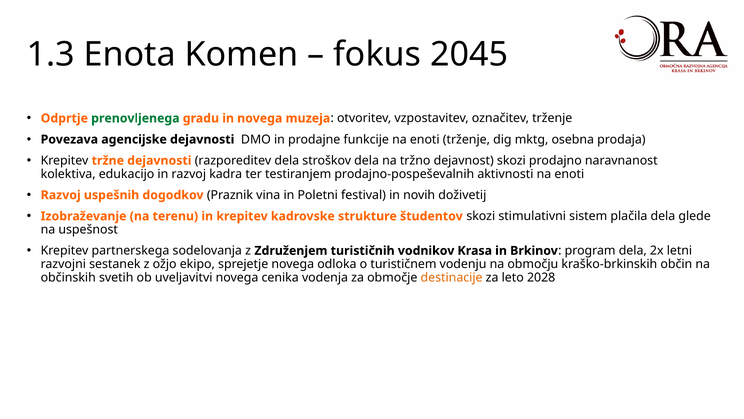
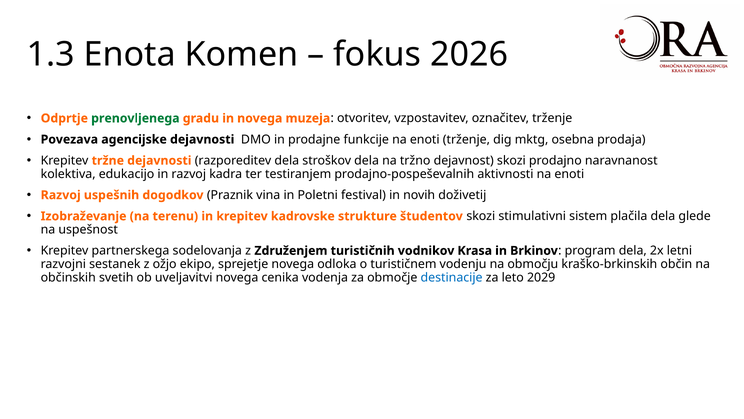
2045: 2045 -> 2026 (469, 55)
destinacije colour: orange -> blue (452, 277)
2028: 2028 -> 2029 (541, 277)
